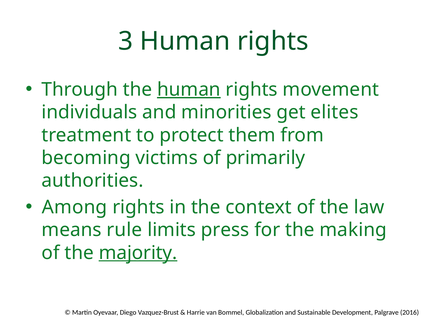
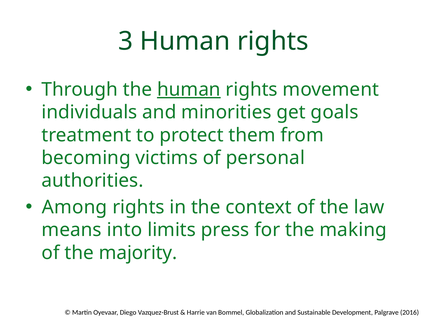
elites: elites -> goals (335, 112)
primarily: primarily -> personal (265, 158)
rule: rule -> into (124, 230)
majority underline: present -> none (138, 253)
